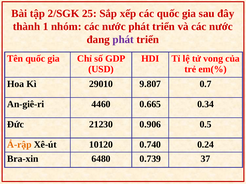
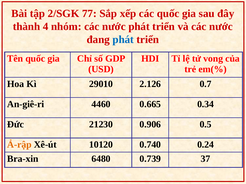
25: 25 -> 77 (89, 13)
1: 1 -> 4 (46, 27)
phát colour: purple -> blue (123, 40)
9.807: 9.807 -> 2.126 (150, 84)
